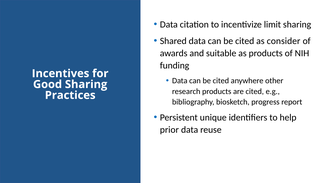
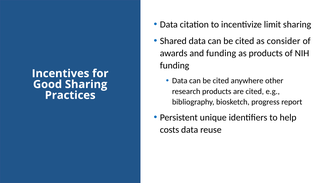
and suitable: suitable -> funding (221, 53)
prior: prior -> costs (169, 130)
